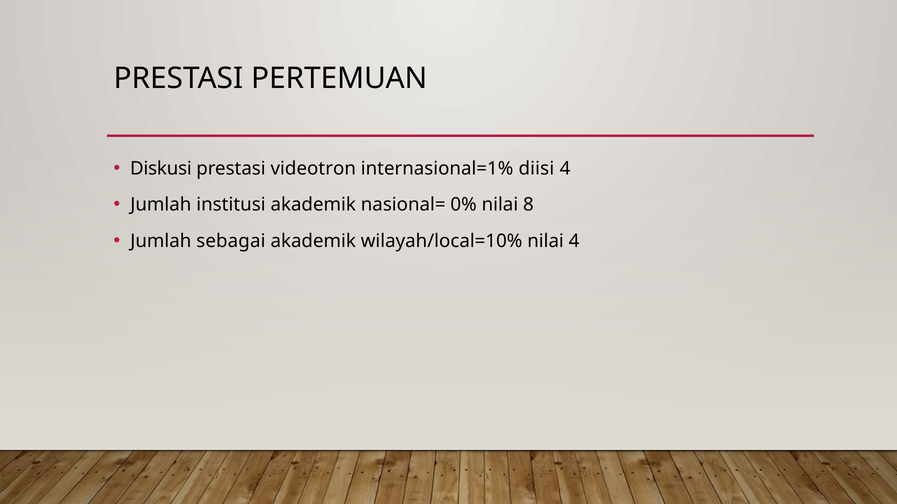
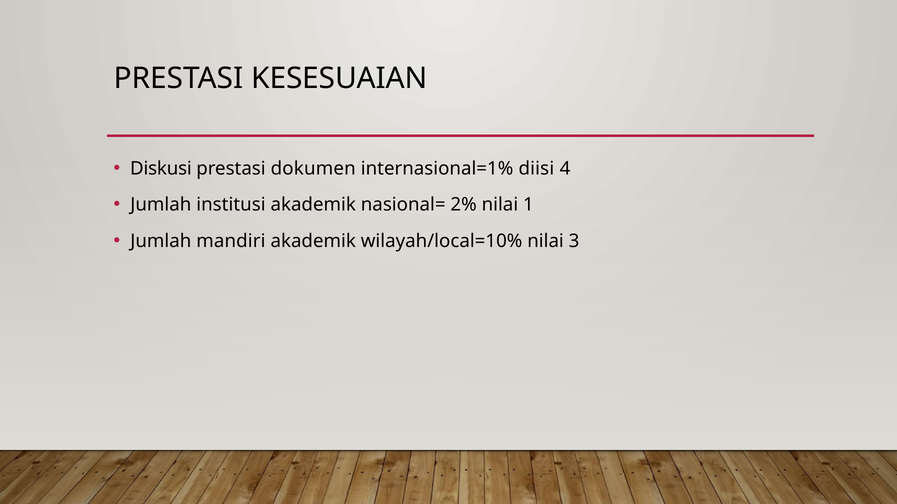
PERTEMUAN: PERTEMUAN -> KESESUAIAN (339, 79)
videotron: videotron -> dokumen (313, 169)
0%: 0% -> 2% (464, 205)
8: 8 -> 1 (528, 205)
sebagai: sebagai -> mandiri (231, 241)
nilai 4: 4 -> 3 (574, 241)
